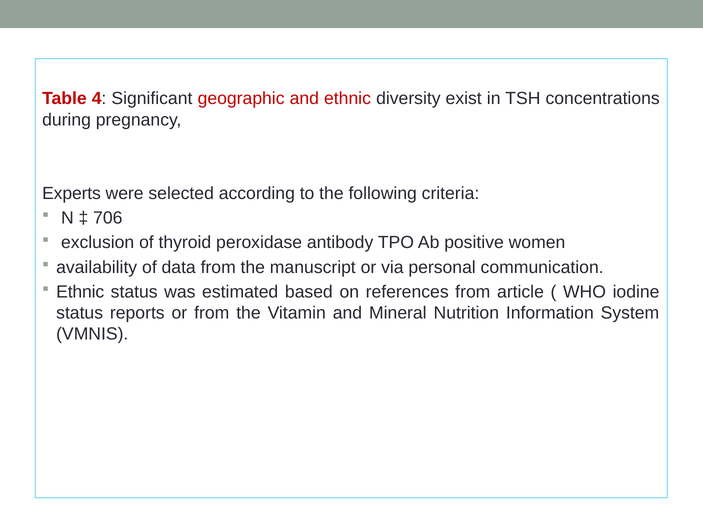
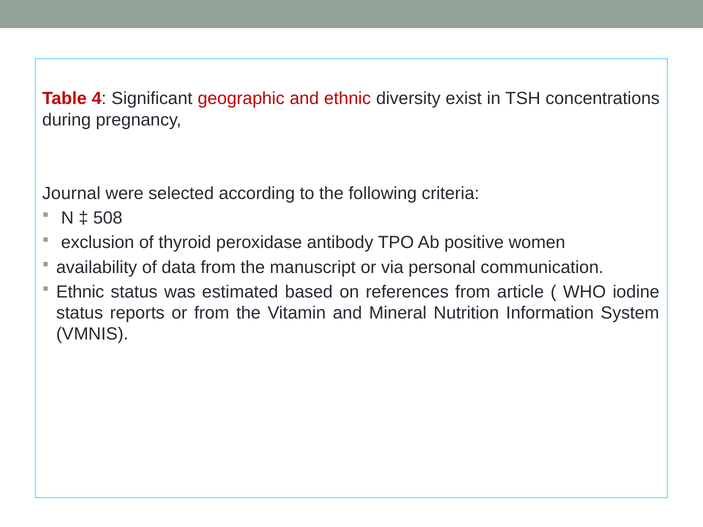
Experts: Experts -> Journal (71, 194)
706: 706 -> 508 (108, 218)
